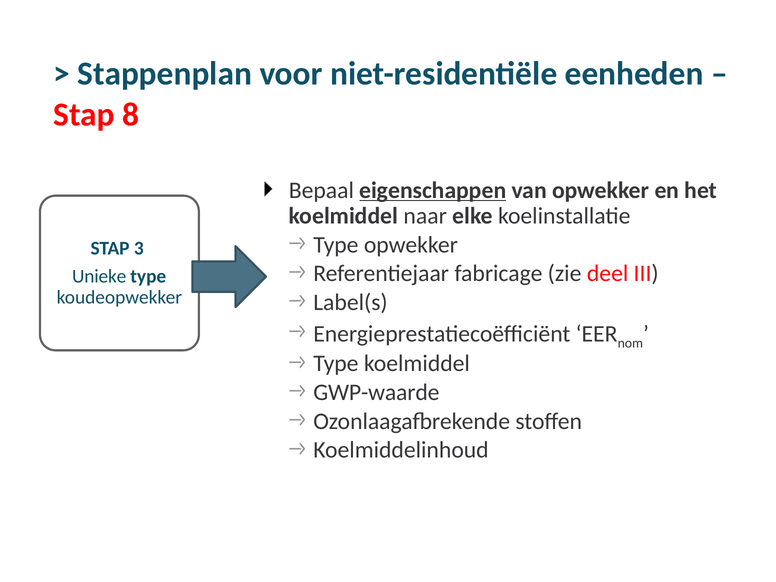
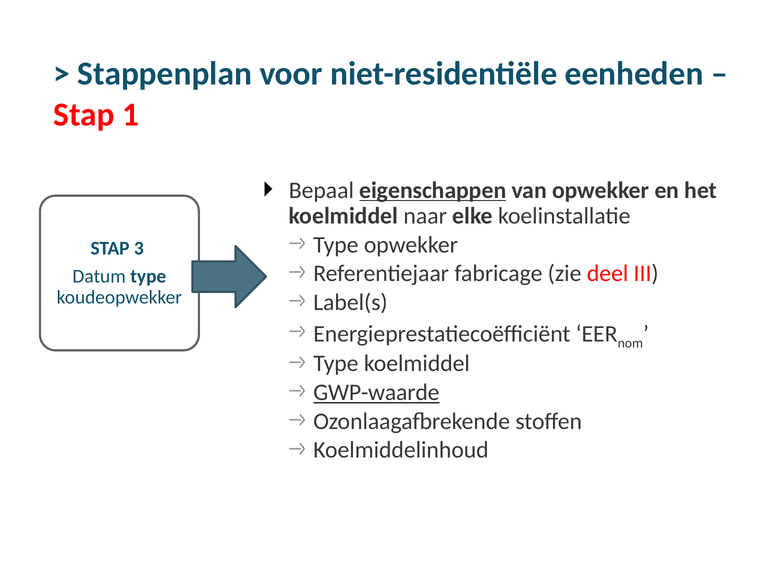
8: 8 -> 1 (131, 115)
Unieke: Unieke -> Datum (99, 276)
GWP-waarde underline: none -> present (376, 392)
